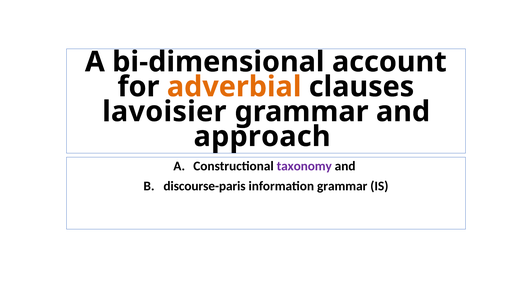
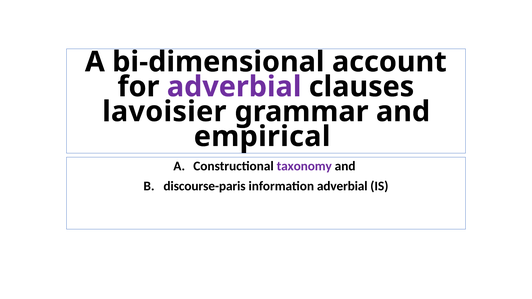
adverbial colour: orange -> purple (234, 87)
approach: approach -> empirical (262, 137)
information grammar: grammar -> adverbial (342, 186)
